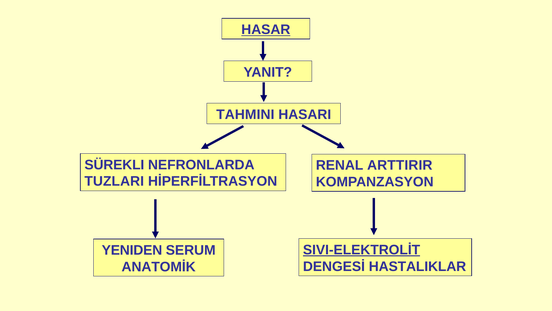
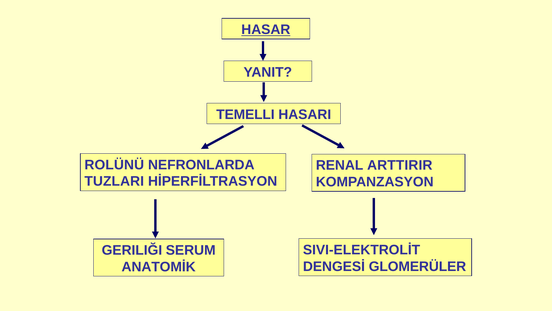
TAHMINI: TAHMINI -> TEMELLI (245, 114)
SÜREKLI: SÜREKLI -> ROLÜNÜ (114, 165)
SIVI-ELEKTROLİT underline: present -> none (362, 249)
YENIDEN: YENIDEN -> GERILIĞI (132, 250)
HASTALIKLAR: HASTALIKLAR -> GLOMERÜLER (418, 266)
